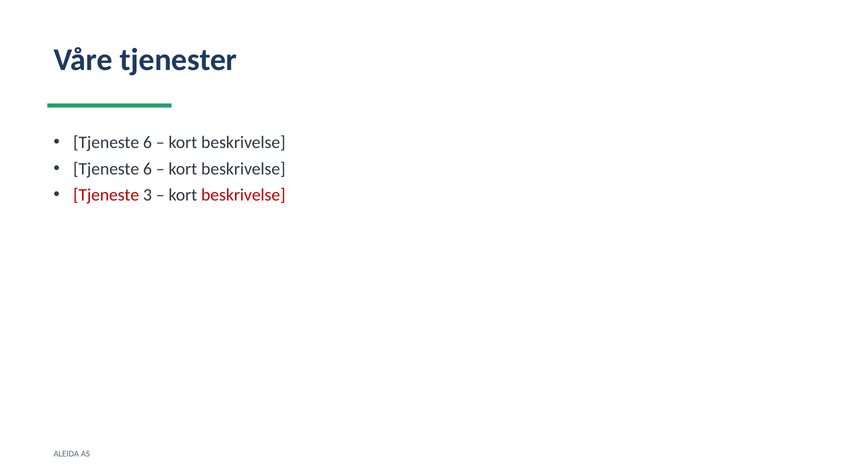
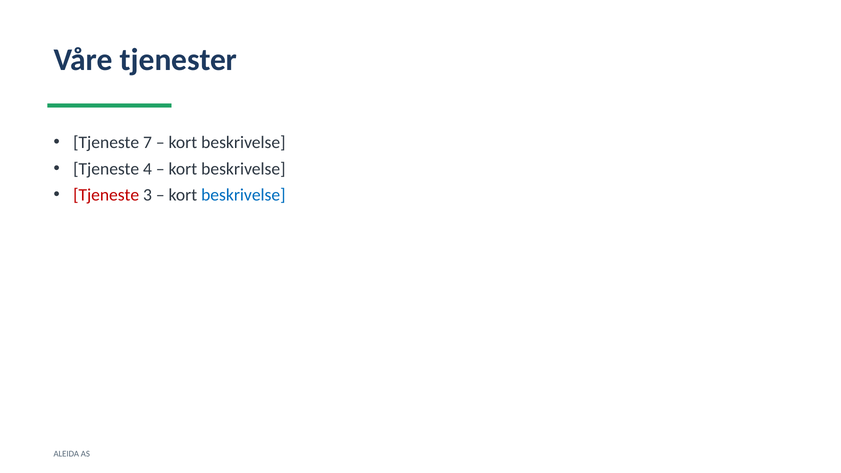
6: 6 -> 7 (147, 142)
6: 6 -> 4 (147, 169)
beskrivelse colour: red -> blue (243, 195)
